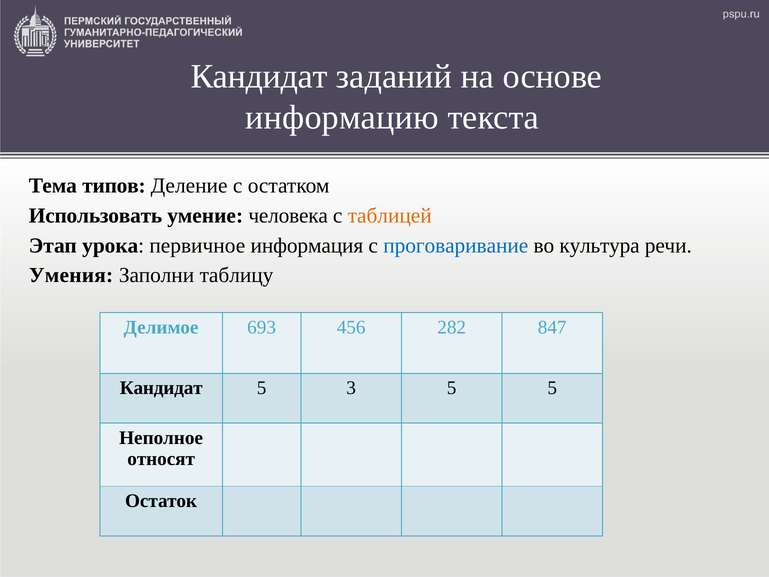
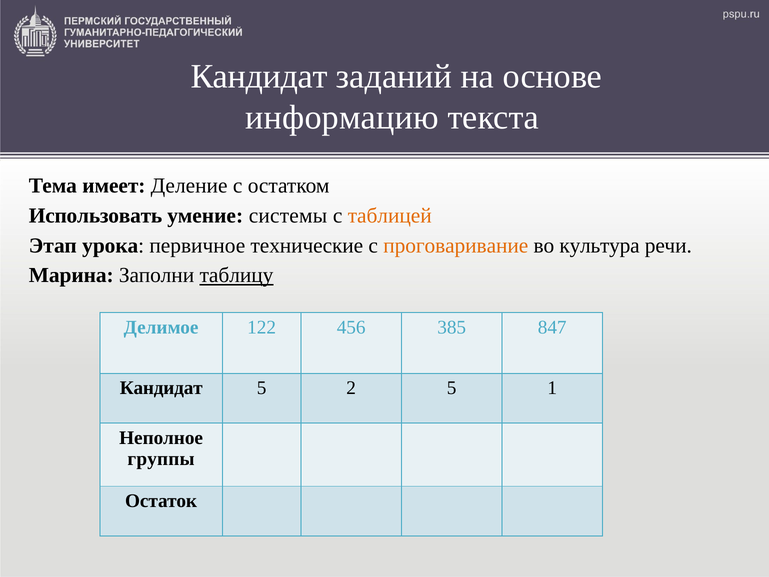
типов: типов -> имеет (114, 185)
человека: человека -> системы (288, 215)
информация: информация -> технические (307, 245)
проговаривание colour: blue -> orange (456, 245)
Умения: Умения -> Марина (71, 275)
таблицу underline: none -> present (237, 275)
693: 693 -> 122 (262, 327)
282: 282 -> 385 (452, 327)
3: 3 -> 2 (351, 388)
5 5: 5 -> 1 (552, 388)
относят: относят -> группы (161, 459)
